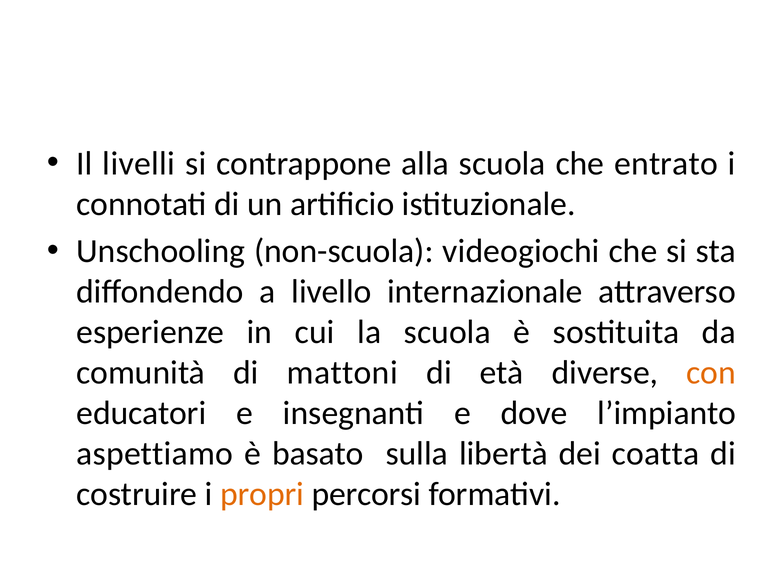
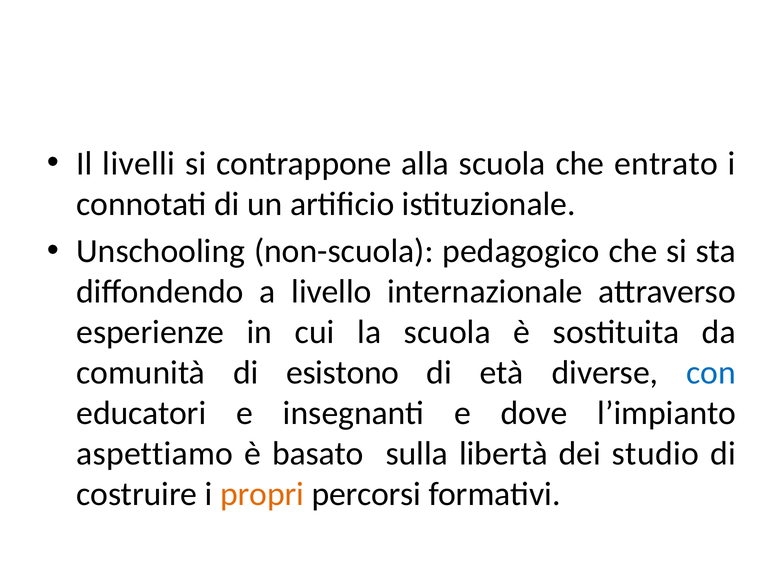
videogiochi: videogiochi -> pedagogico (521, 251)
mattoni: mattoni -> esistono (343, 373)
con colour: orange -> blue (711, 373)
coatta: coatta -> studio (655, 454)
